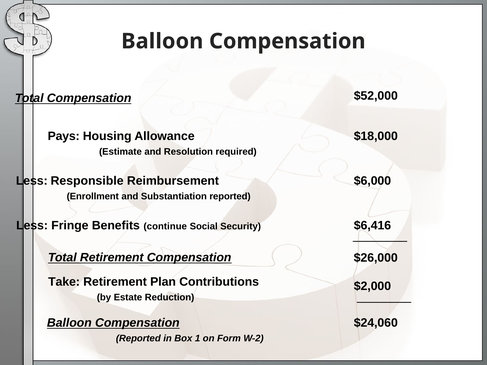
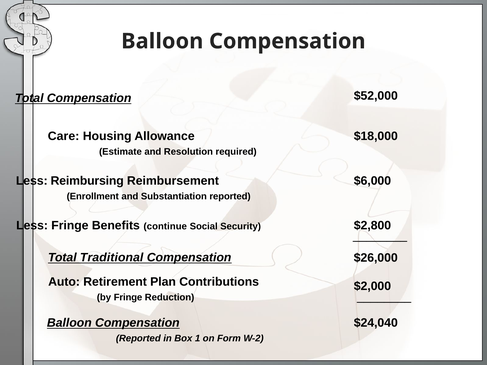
Pays: Pays -> Care (64, 136)
Responsible: Responsible -> Reimbursing (87, 181)
$6,416: $6,416 -> $2,800 (372, 226)
Total Retirement: Retirement -> Traditional (112, 258)
Take: Take -> Auto (64, 282)
by Estate: Estate -> Fringe (128, 297)
$24,060: $24,060 -> $24,040 (376, 323)
